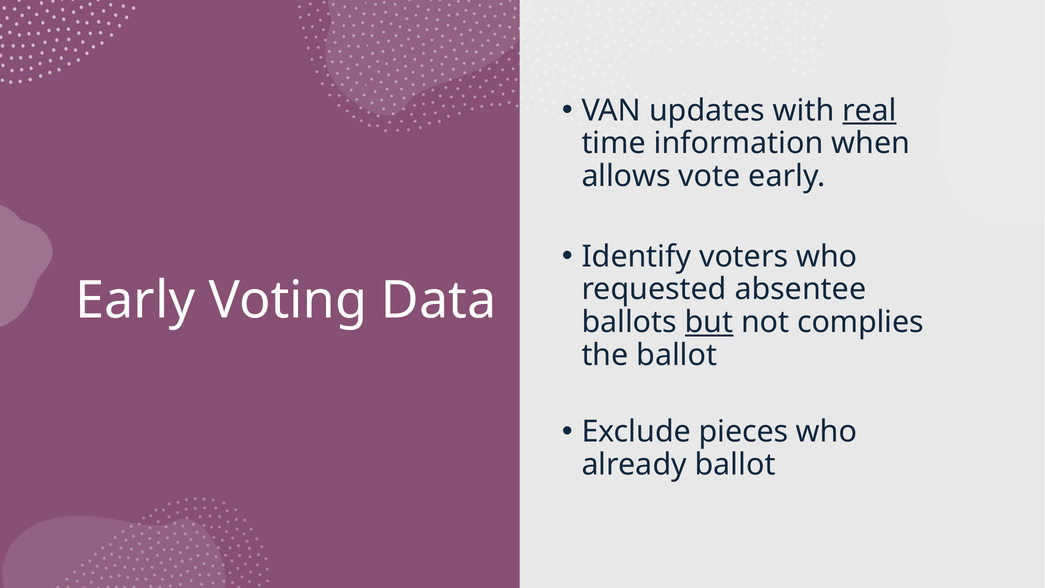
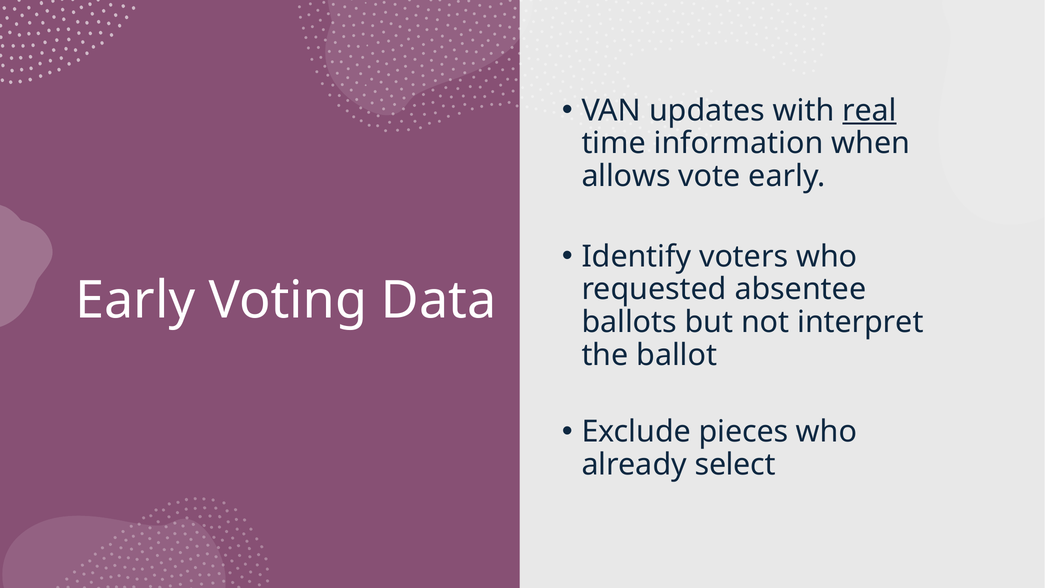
but underline: present -> none (709, 322)
complies: complies -> interpret (860, 322)
already ballot: ballot -> select (735, 464)
